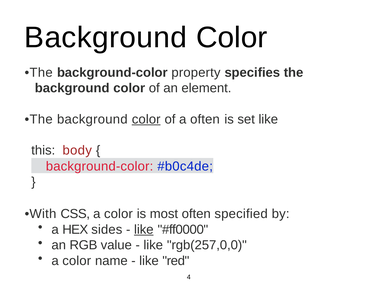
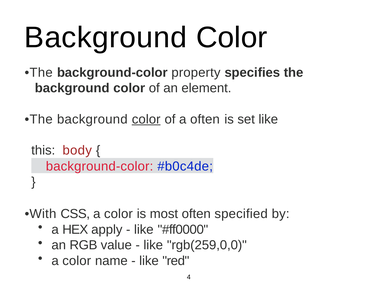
sides: sides -> apply (107, 230)
like underline: present -> none (144, 230)
rgb(257,0,0: rgb(257,0,0 -> rgb(259,0,0 (207, 246)
